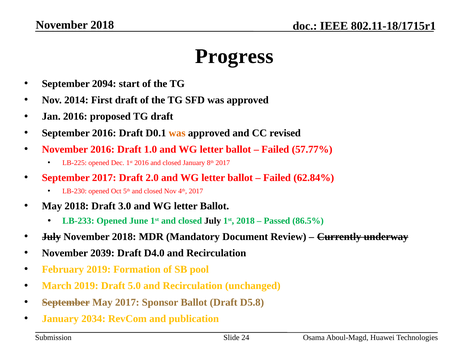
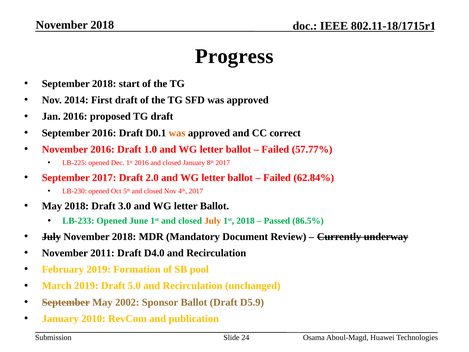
September 2094: 2094 -> 2018 (104, 84)
revised: revised -> correct (285, 133)
July colour: black -> orange (213, 221)
2039: 2039 -> 2011 (102, 253)
May 2017: 2017 -> 2002 (127, 302)
D5.8: D5.8 -> D5.9 (252, 302)
2034: 2034 -> 2010 (93, 318)
